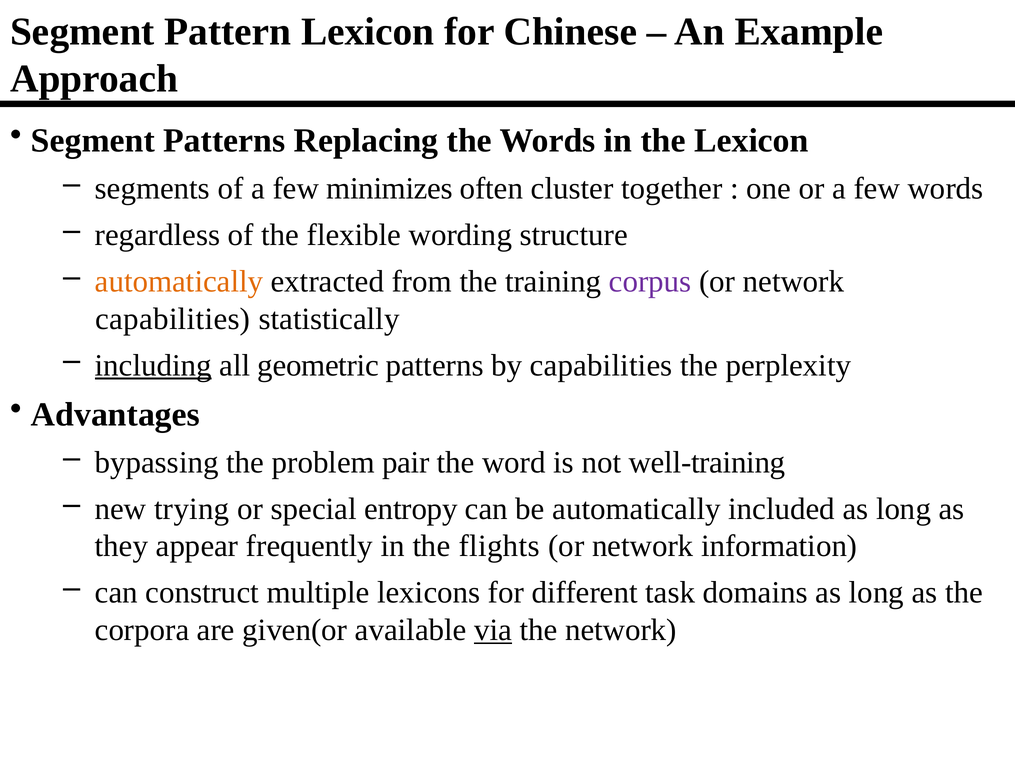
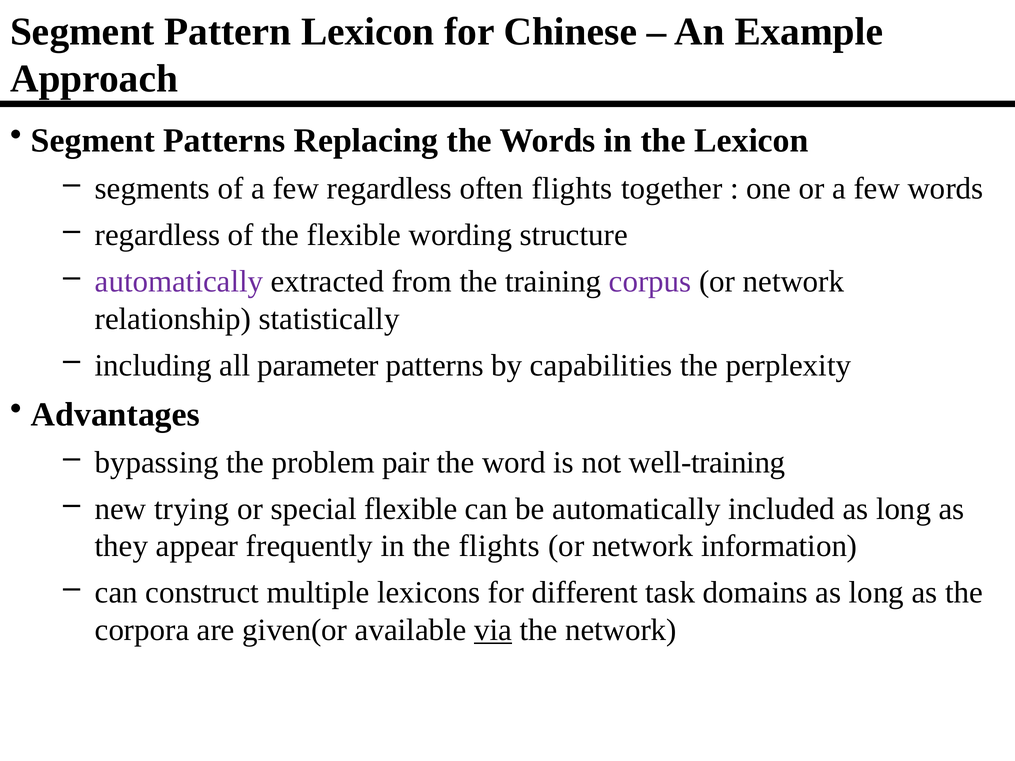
few minimizes: minimizes -> regardless (389, 189)
often cluster: cluster -> flights (572, 189)
automatically colour: orange -> purple (179, 282)
capabilities: capabilities -> relationship (173, 319)
including underline: present -> none (153, 365)
geometric: geometric -> parameter (318, 365)
special entropy: entropy -> flexible (411, 509)
